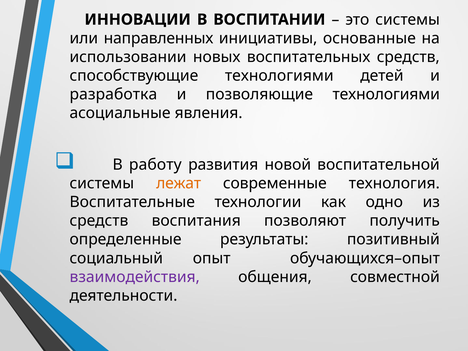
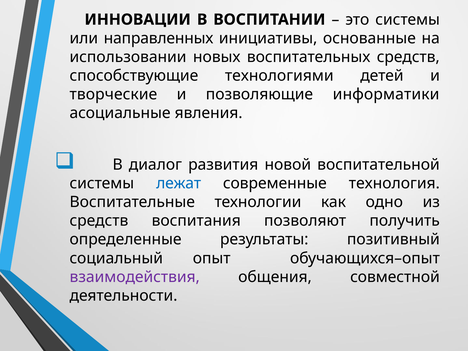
разработка: разработка -> творческие (113, 94)
позволяющие технологиями: технологиями -> информатики (386, 94)
работу: работу -> диалог (155, 165)
лежат colour: orange -> blue (179, 183)
